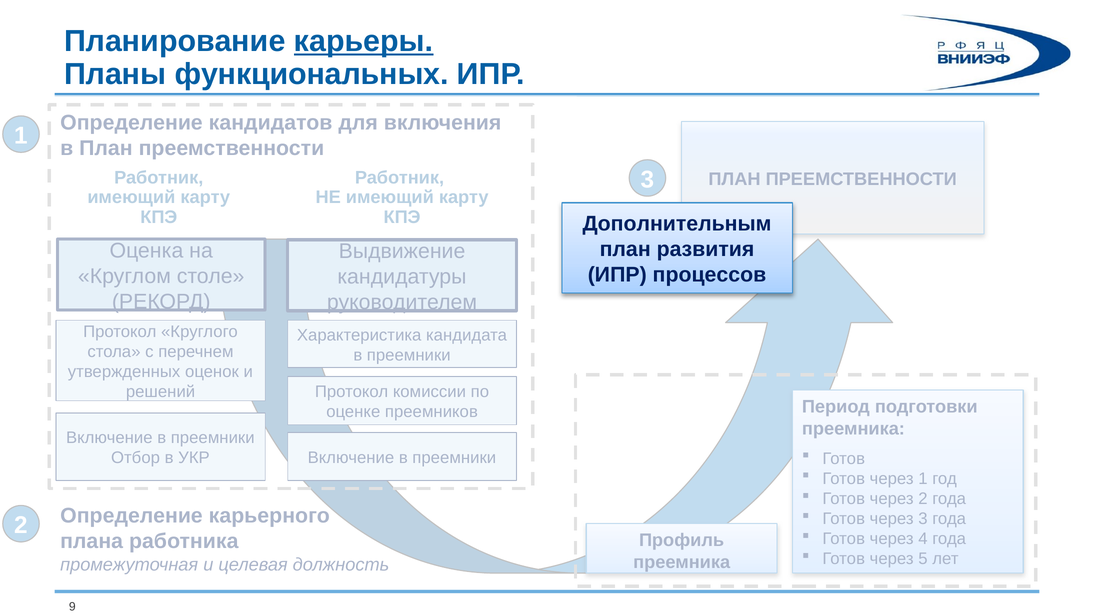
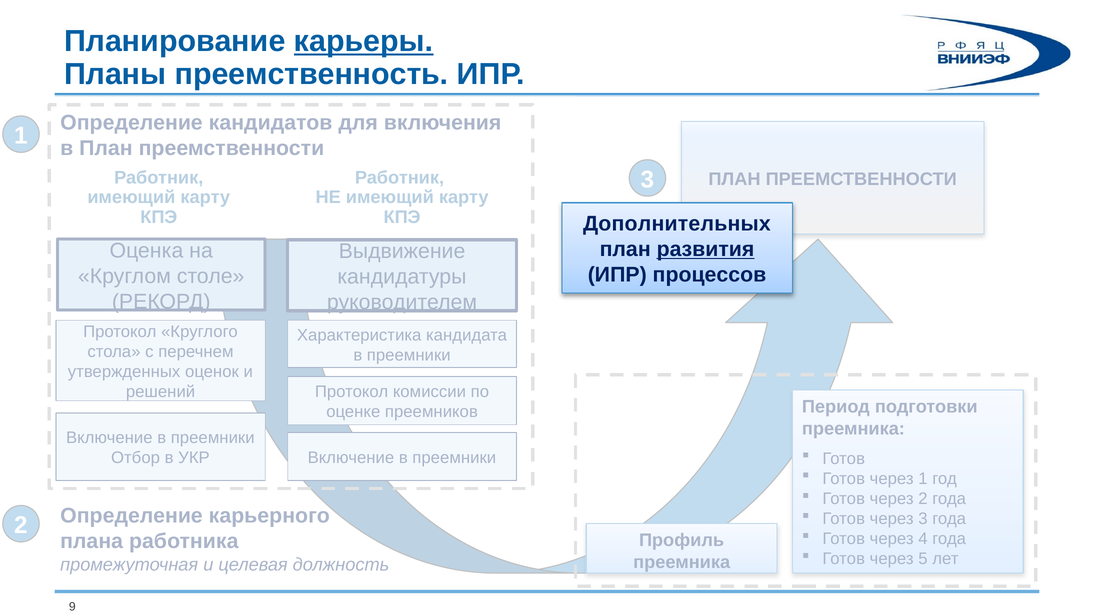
функциональных: функциональных -> преемственность (312, 74)
Дополнительным: Дополнительным -> Дополнительных (677, 224)
развития underline: none -> present (706, 250)
